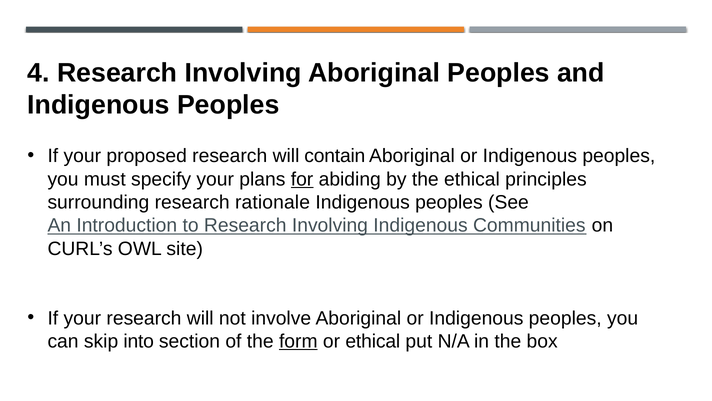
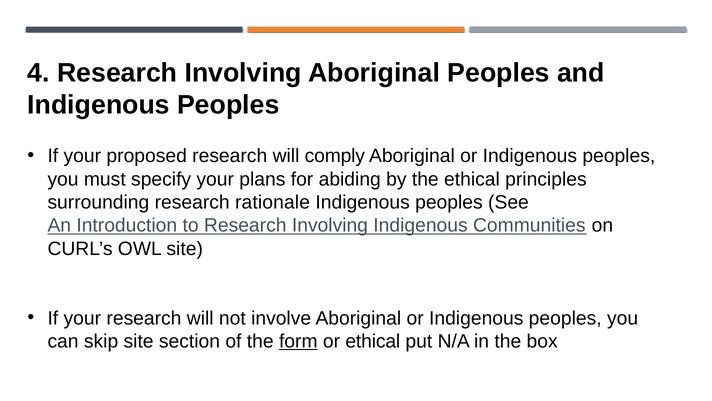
contain: contain -> comply (335, 156)
for underline: present -> none (302, 179)
skip into: into -> site (139, 341)
